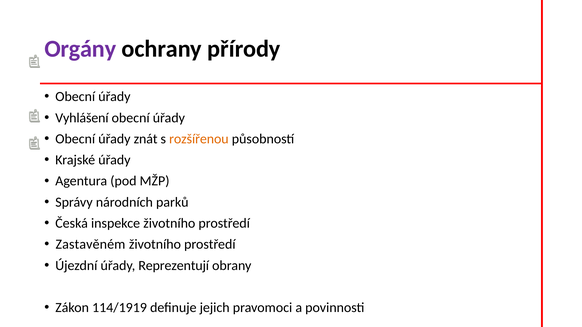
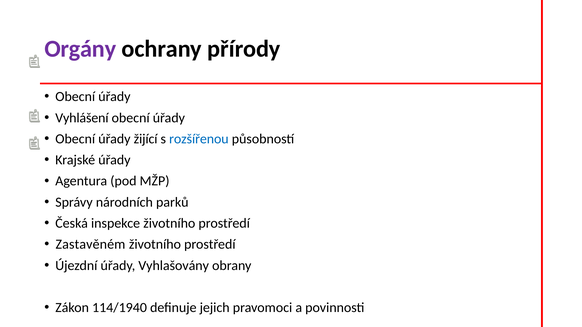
znát: znát -> žijící (146, 139)
rozšířenou colour: orange -> blue (199, 139)
Reprezentují: Reprezentují -> Vyhlašovány (174, 266)
114/1919: 114/1919 -> 114/1940 (120, 308)
